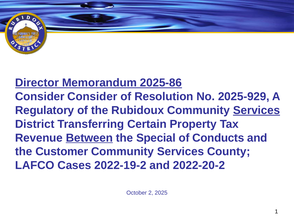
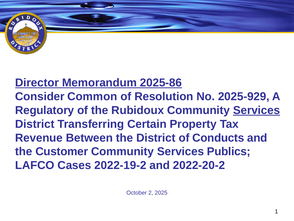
Consider Consider: Consider -> Common (92, 96)
Between underline: present -> none (89, 138)
the Special: Special -> District (156, 138)
County: County -> Publics (229, 151)
